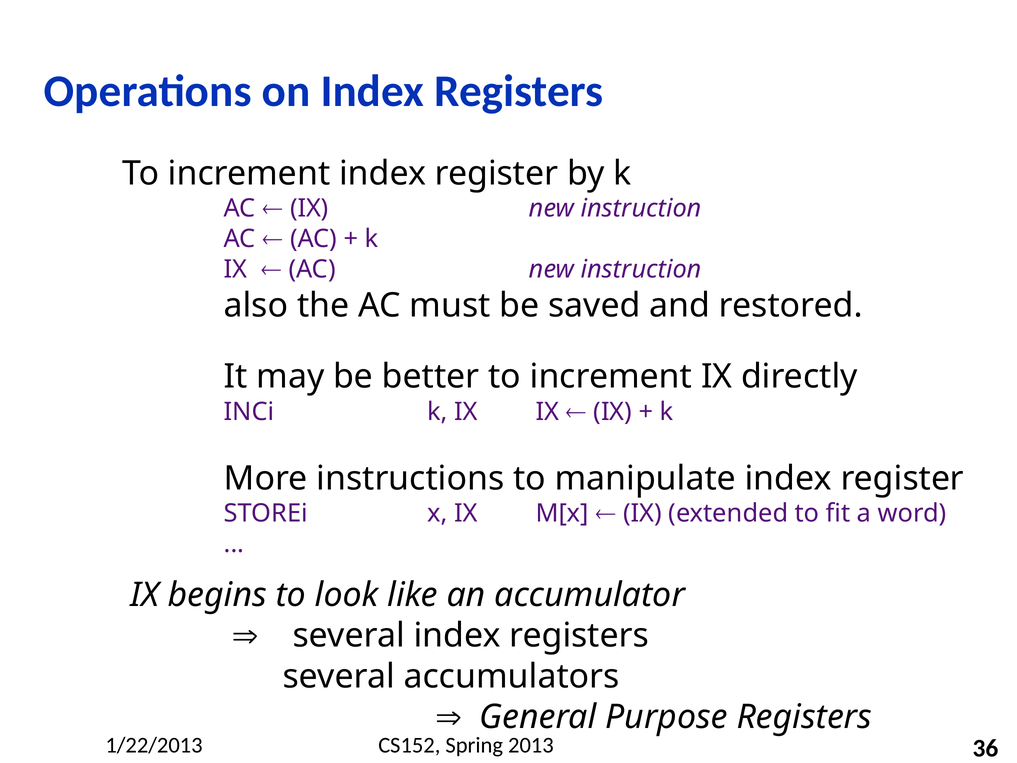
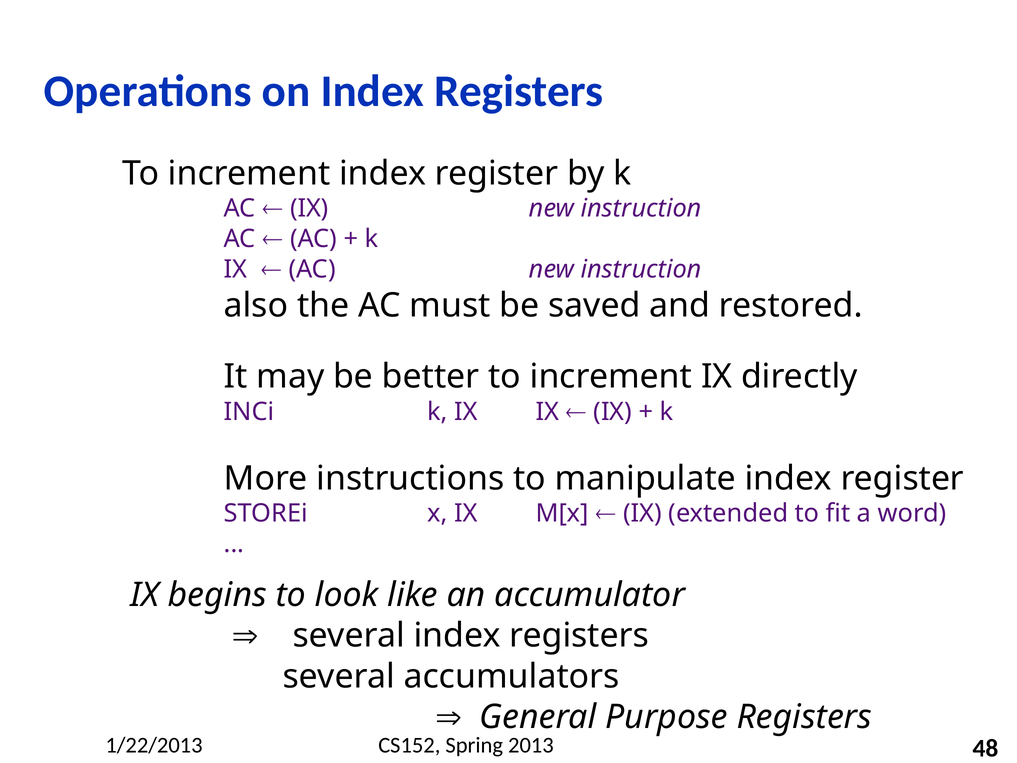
36: 36 -> 48 (985, 748)
